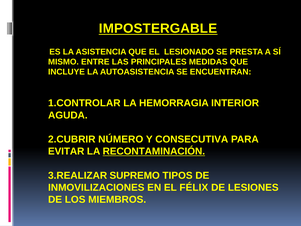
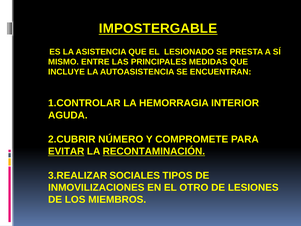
CONSECUTIVA: CONSECUTIVA -> COMPROMETE (192, 139)
EVITAR underline: none -> present (66, 151)
SUPREMO: SUPREMO -> SOCIALES (135, 175)
FÉLIX: FÉLIX -> OTRO (194, 187)
